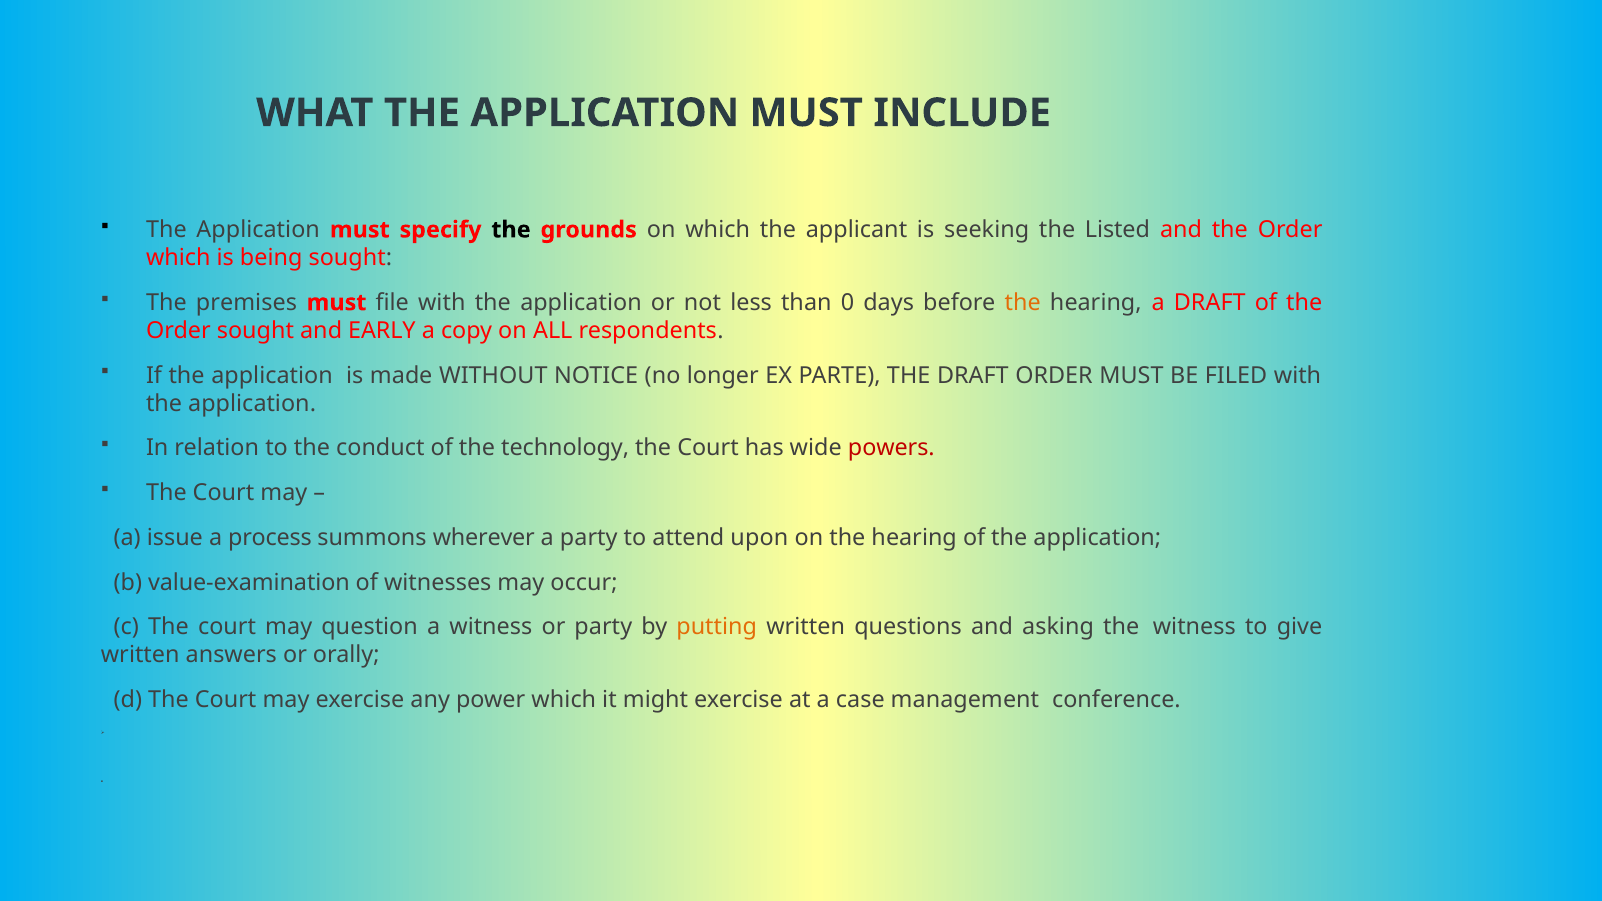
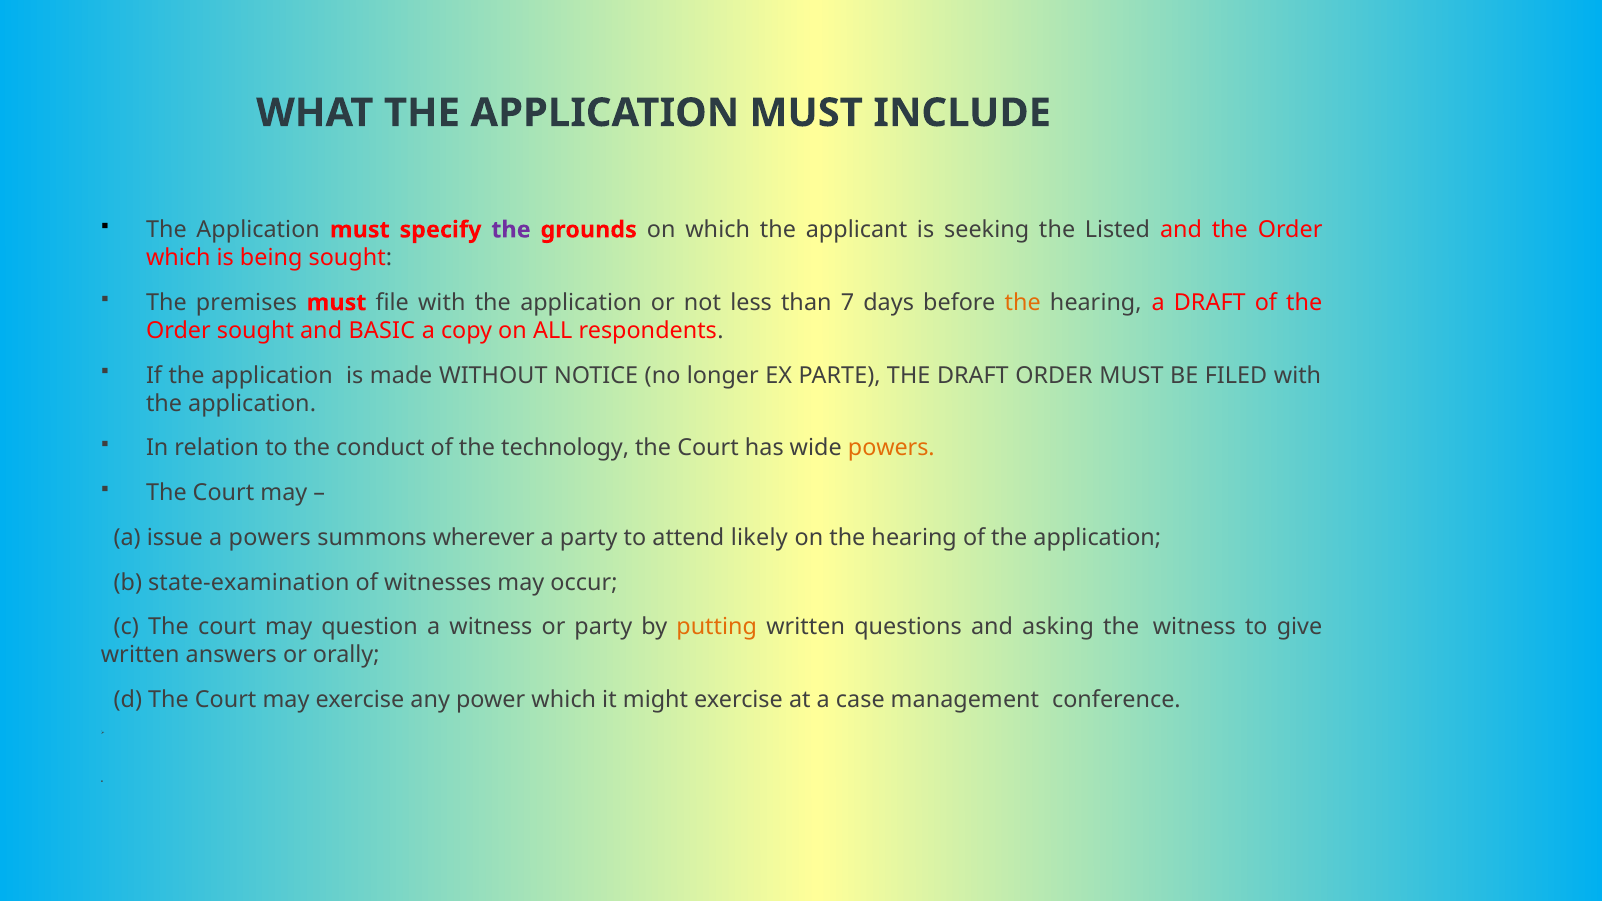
the colour: black -> purple (511, 230)
0: 0 -> 7 (847, 303)
EARLY: EARLY -> BASIC (382, 331)
powers colour: red -> orange (891, 448)
a process: process -> powers (270, 538)
upon: upon -> likely (759, 538)
value-examination: value-examination -> state-examination (249, 582)
